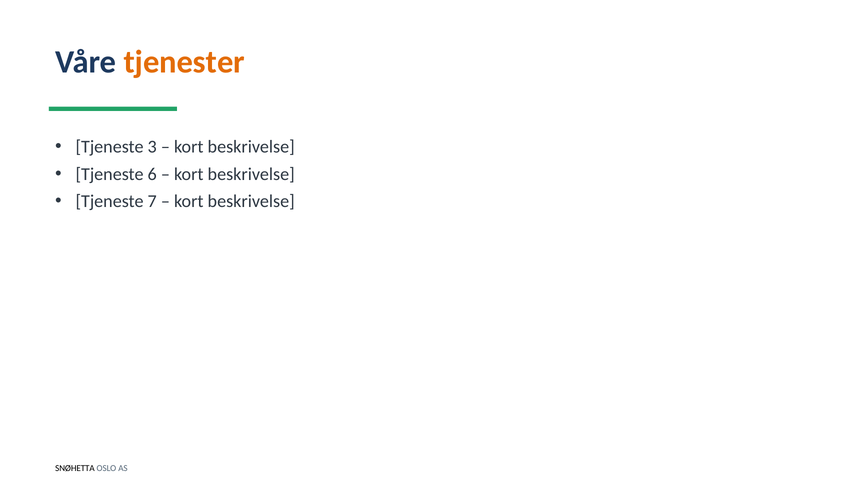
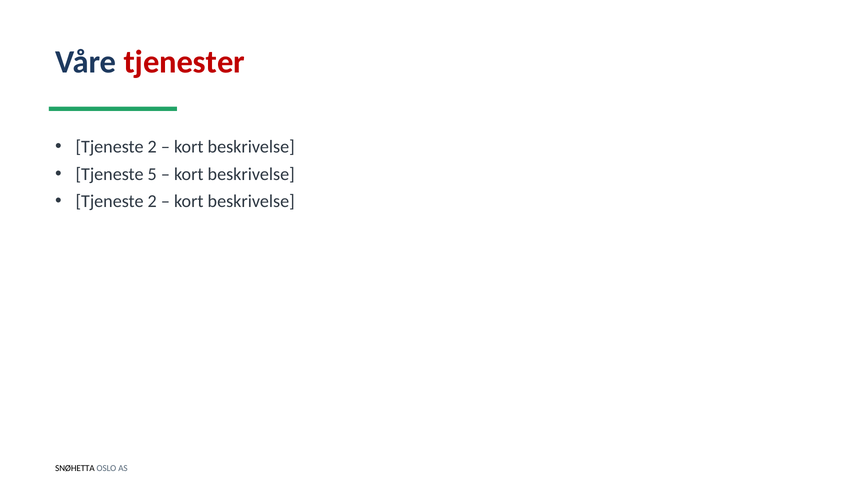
tjenester colour: orange -> red (184, 62)
3: 3 -> 2 (152, 147)
6: 6 -> 5 (152, 174)
7: 7 -> 2 (152, 201)
